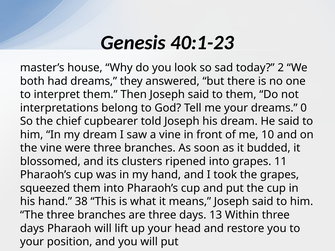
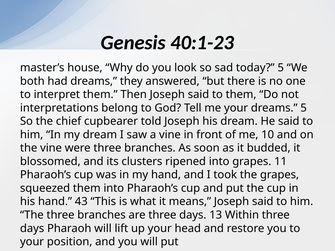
today 2: 2 -> 5 (281, 68)
dreams 0: 0 -> 5 (304, 108)
38: 38 -> 43 (81, 202)
